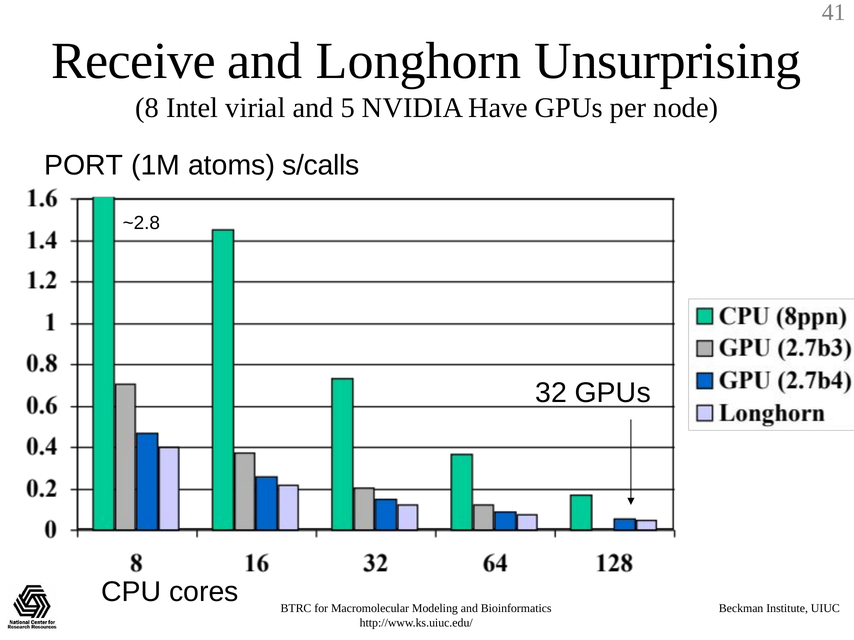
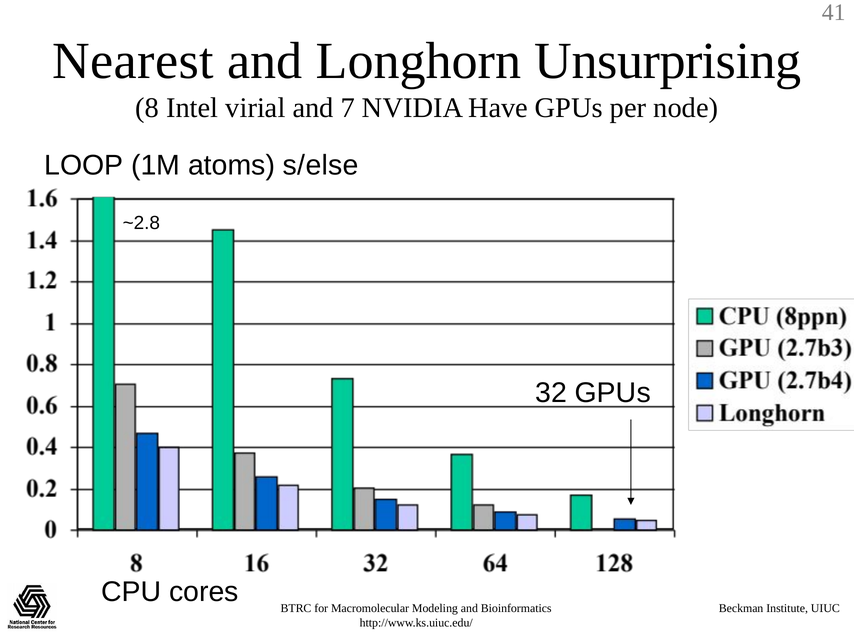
Receive: Receive -> Nearest (133, 61)
5: 5 -> 7 (348, 108)
PORT: PORT -> LOOP (84, 166)
s/calls: s/calls -> s/else (321, 166)
